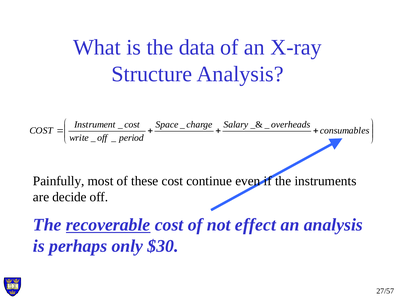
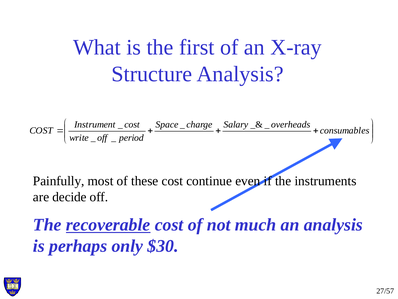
data: data -> first (197, 47)
effect: effect -> much (256, 224)
